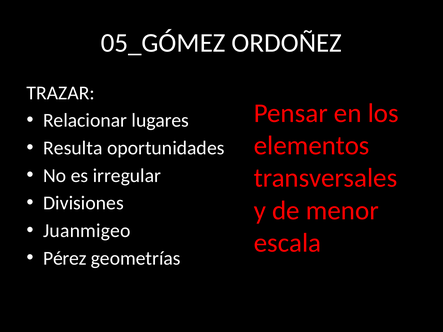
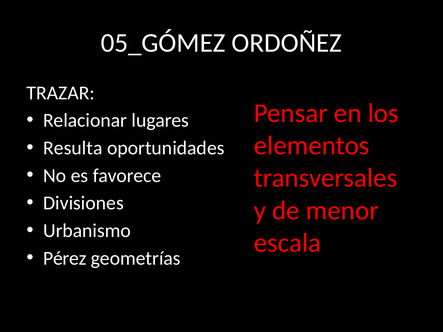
irregular: irregular -> favorece (127, 176)
Juanmigeo: Juanmigeo -> Urbanismo (87, 231)
